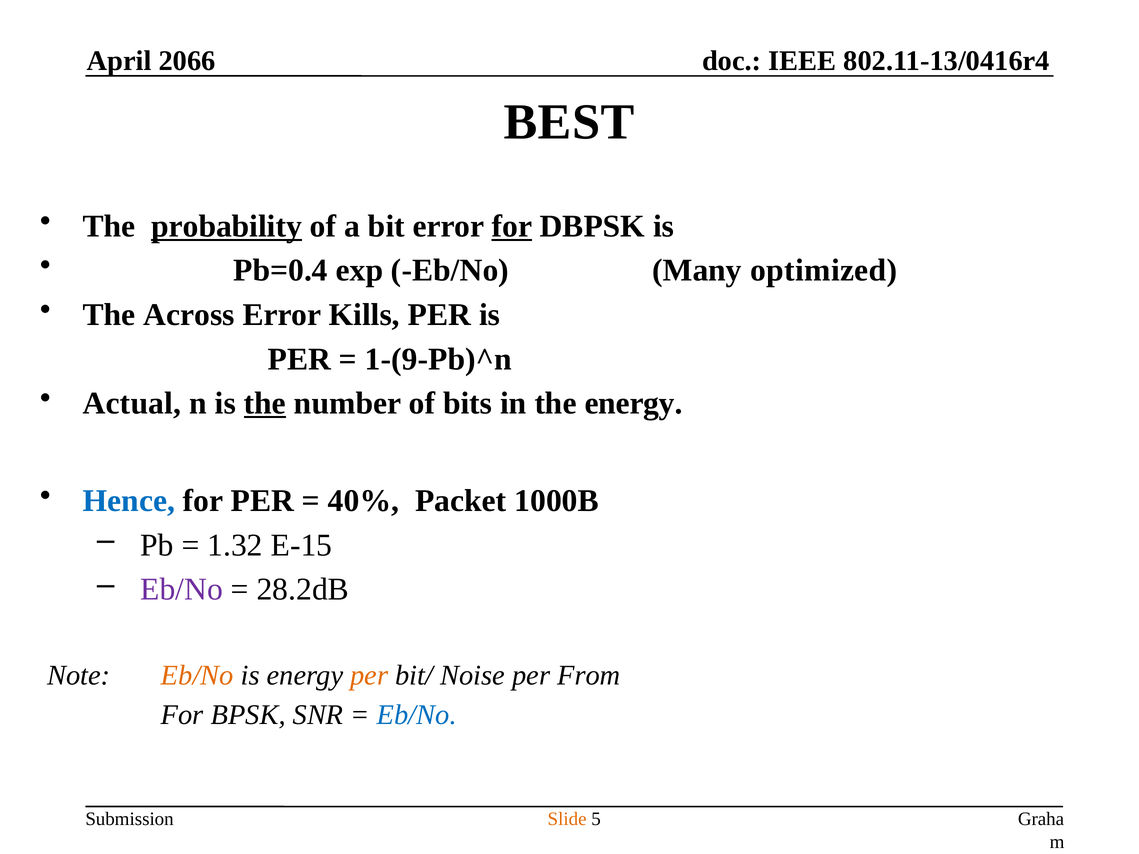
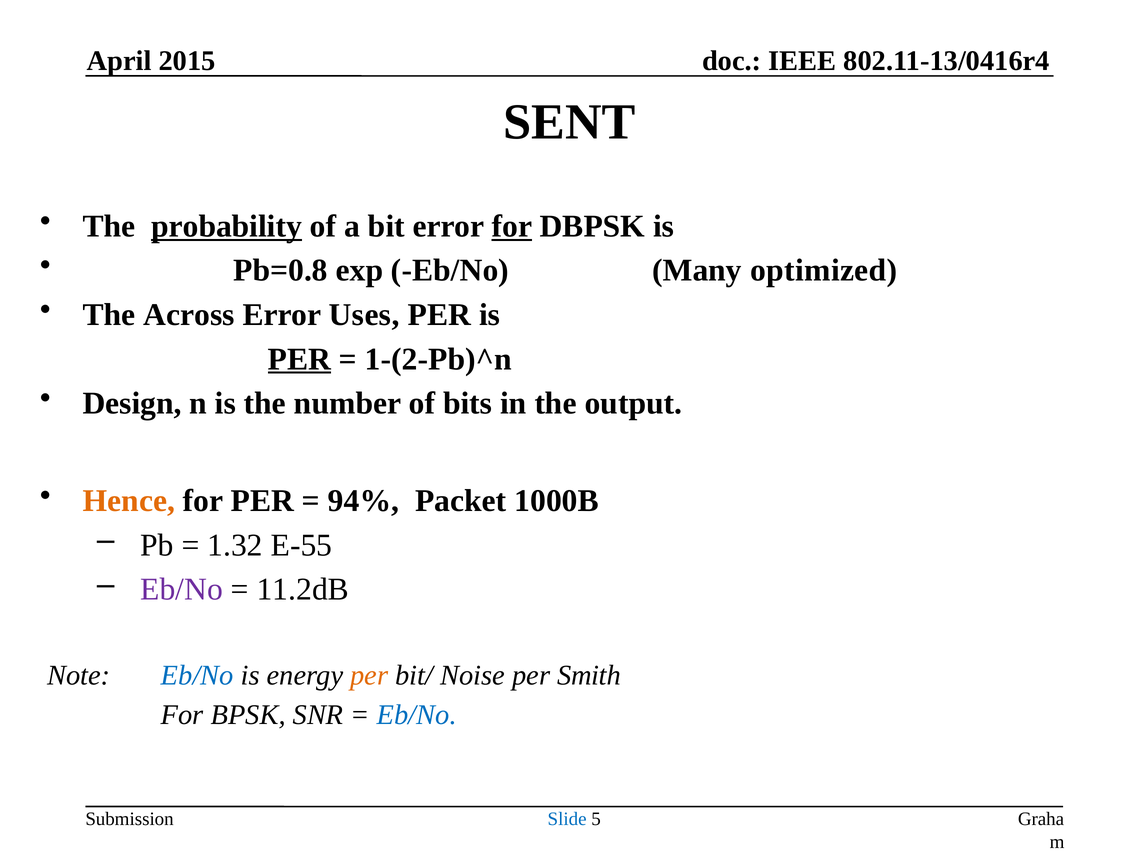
2066: 2066 -> 2015 (187, 61)
BEST: BEST -> SENT (569, 122)
Pb=0.4: Pb=0.4 -> Pb=0.8 (280, 271)
Kills: Kills -> Uses (364, 315)
PER underline: none -> present (299, 359)
1-(9-Pb)^n: 1-(9-Pb)^n -> 1-(2-Pb)^n (438, 359)
Actual: Actual -> Design (132, 403)
the underline: present -> none (265, 403)
the energy: energy -> output (633, 403)
Hence colour: blue -> orange (129, 501)
40%: 40% -> 94% (364, 501)
E-15: E-15 -> E-55 (302, 545)
28.2dB: 28.2dB -> 11.2dB (303, 590)
Eb/No colour: orange -> blue (197, 675)
per From: From -> Smith (589, 675)
Slide colour: orange -> blue (567, 819)
